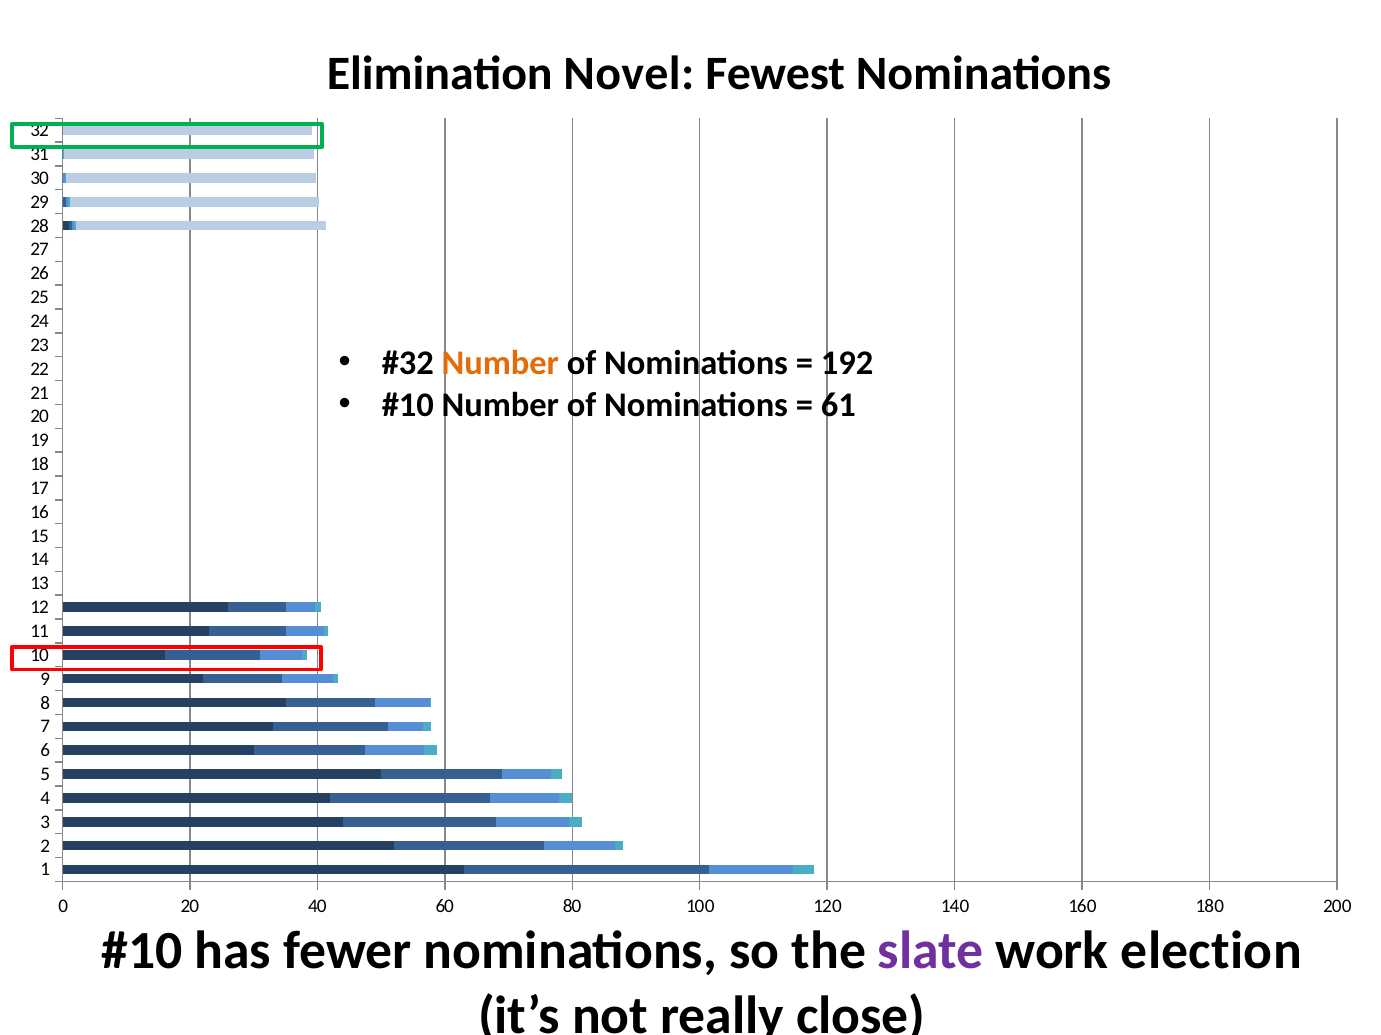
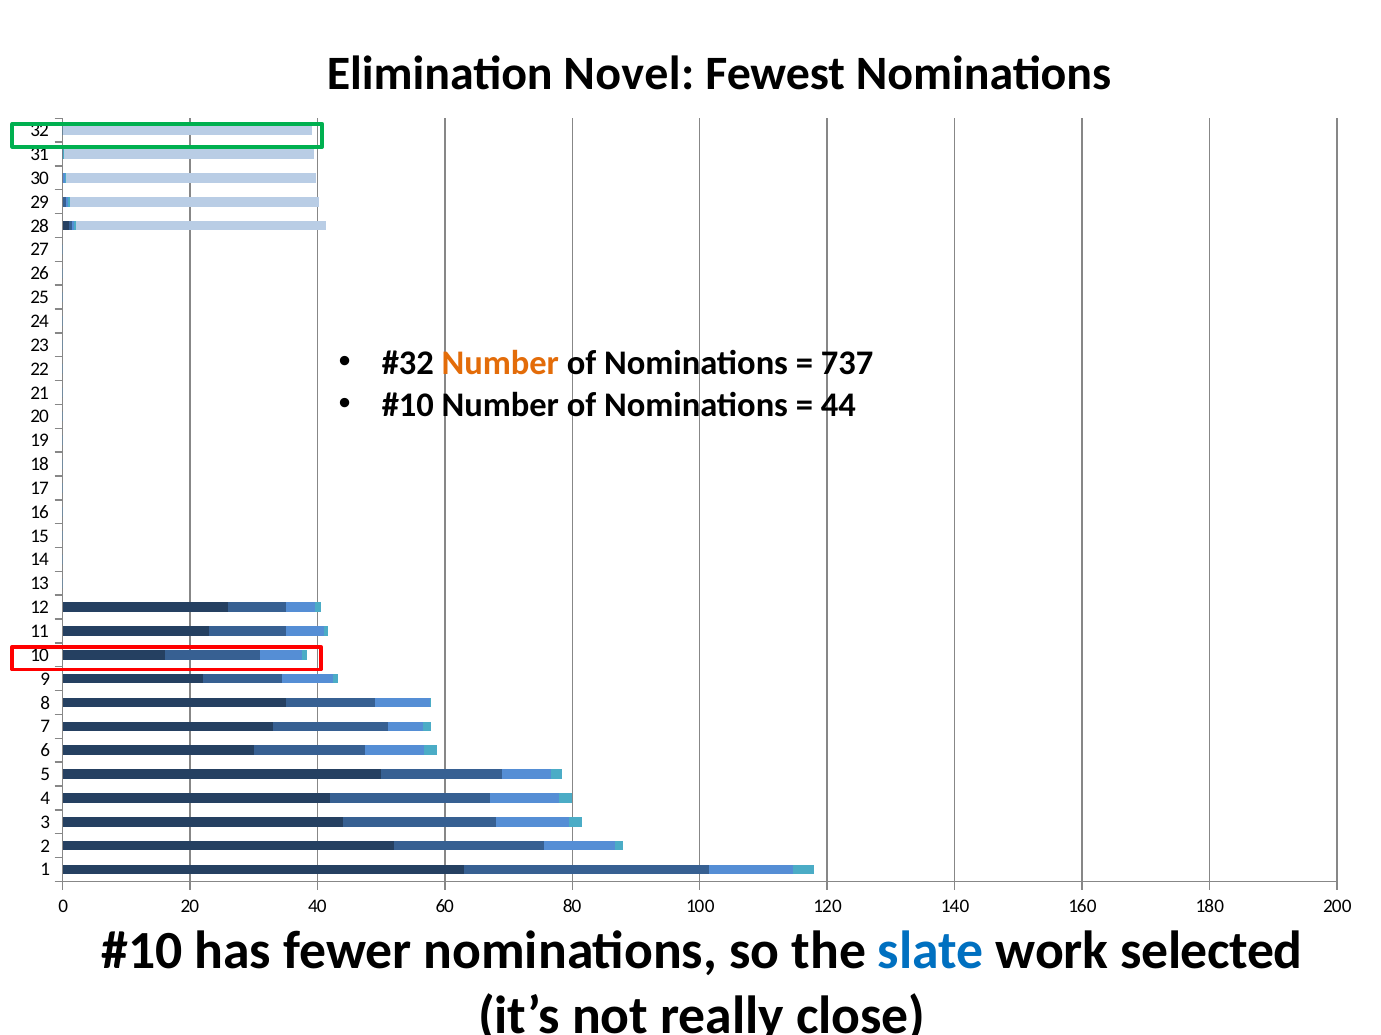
192: 192 -> 737 (847, 364)
61: 61 -> 44 (838, 405)
slate colour: purple -> blue (931, 952)
election: election -> selected (1212, 952)
